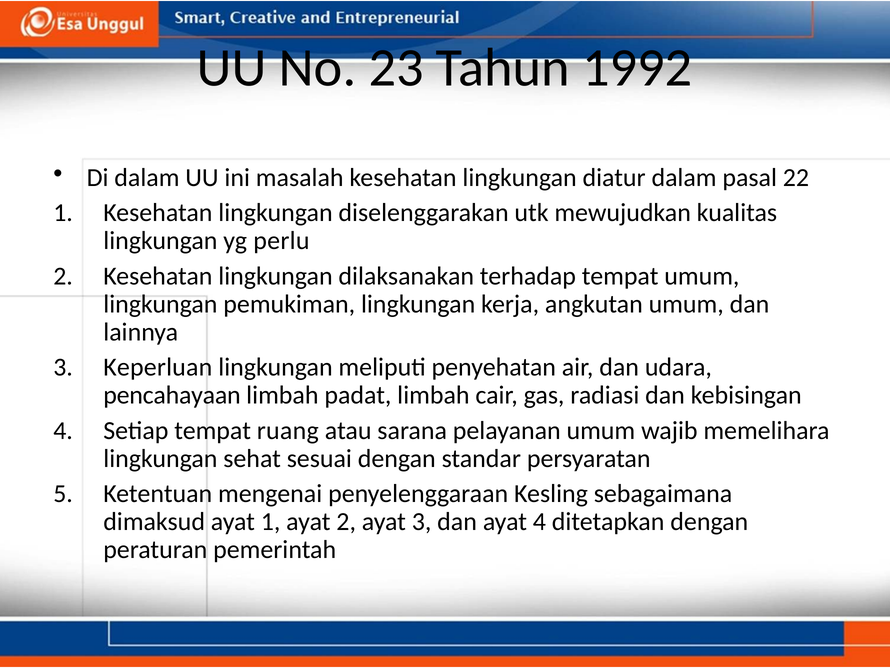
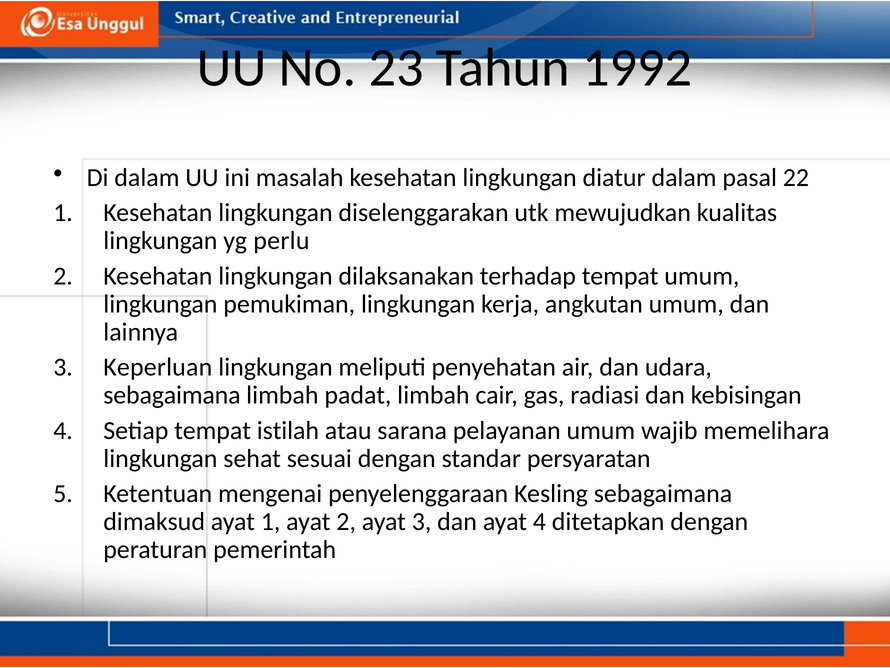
pencahayaan: pencahayaan -> sebagaimana (172, 395)
ruang: ruang -> istilah (288, 430)
